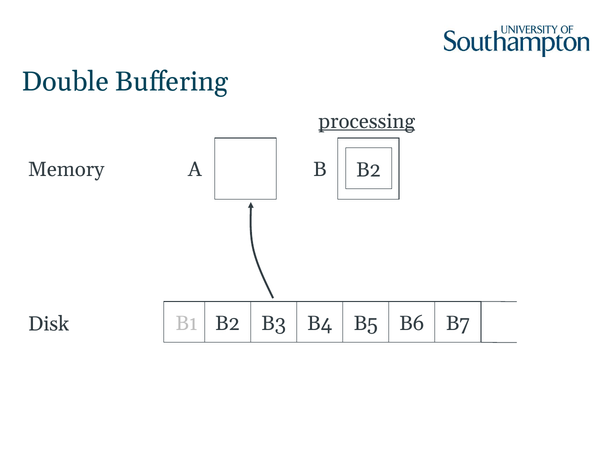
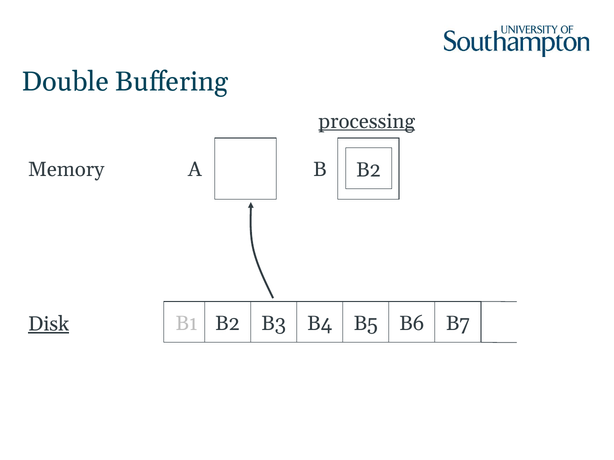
Disk underline: none -> present (49, 324)
